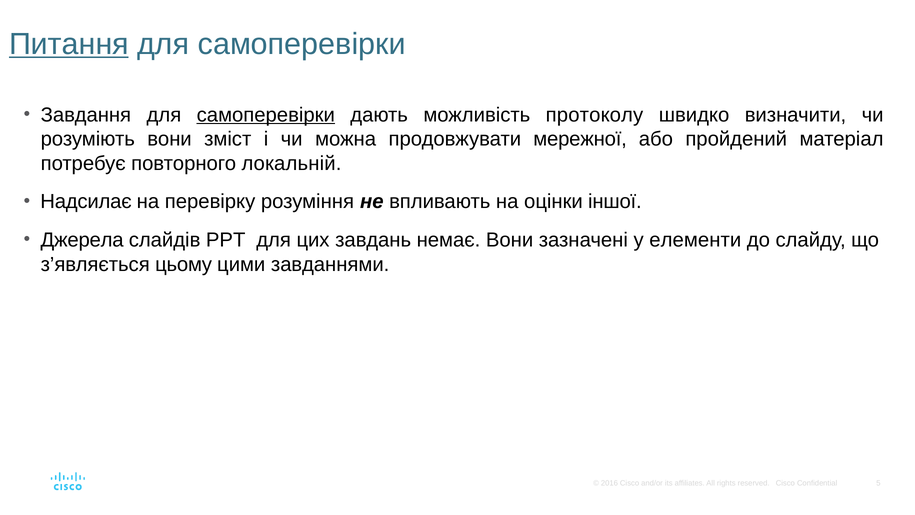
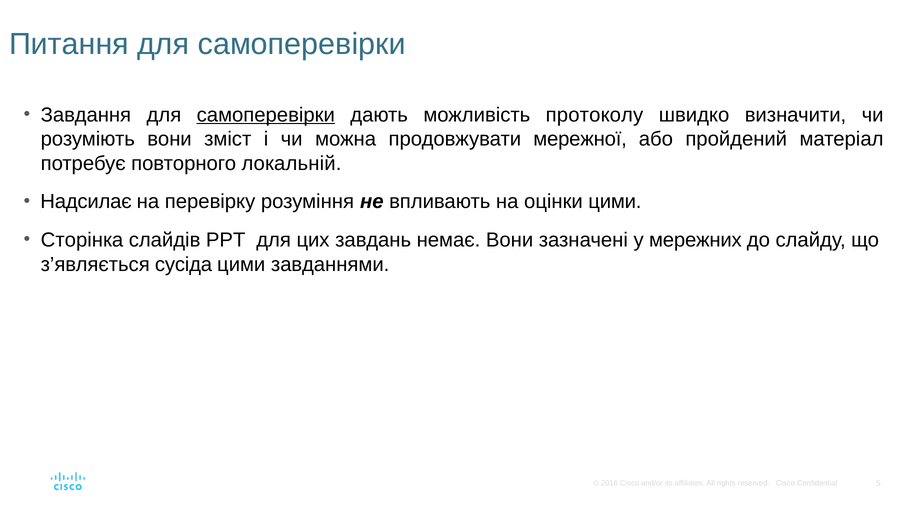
Питання underline: present -> none (69, 44)
оцінки іншої: іншої -> цими (615, 202)
Джерела: Джерела -> Сторінка (82, 240)
елементи: елементи -> мережних (695, 240)
цьому: цьому -> сусіда (184, 264)
